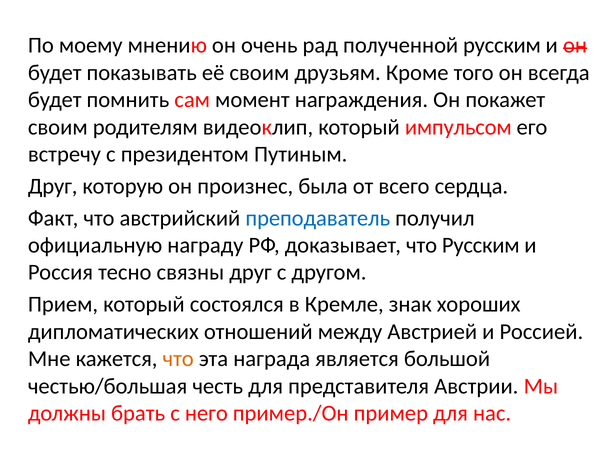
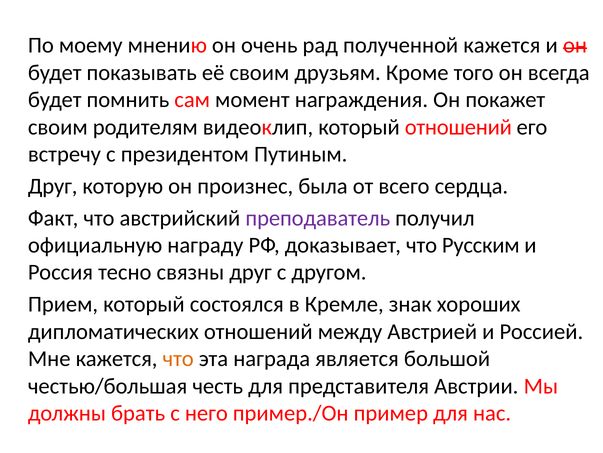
полученной русским: русским -> кажется (502, 45)
который импульсом: импульсом -> отношений (458, 127)
преподаватель colour: blue -> purple (318, 218)
